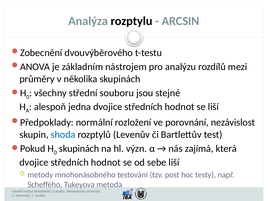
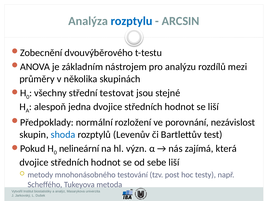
rozptylu colour: black -> blue (132, 21)
souboru: souboru -> testovat (117, 93)
skupinách: skupinách -> nelineární (79, 149)
